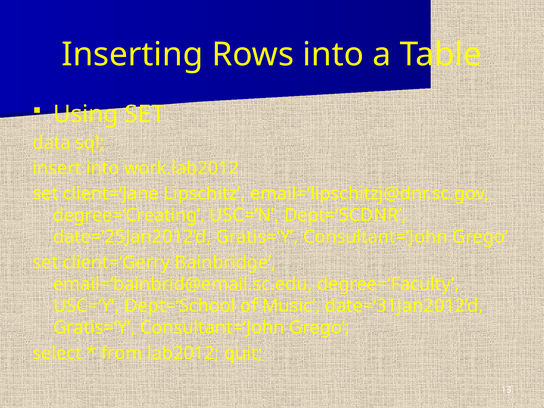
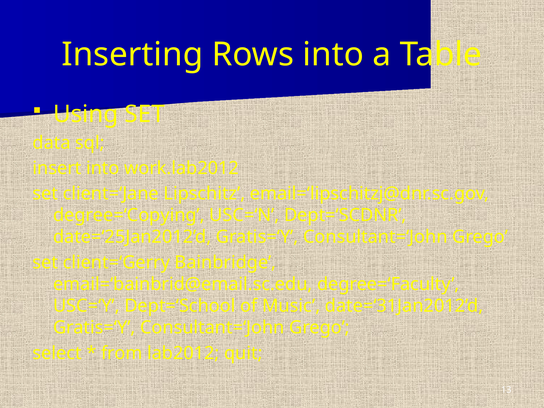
degree=‘Creating: degree=‘Creating -> degree=‘Copying (129, 215)
